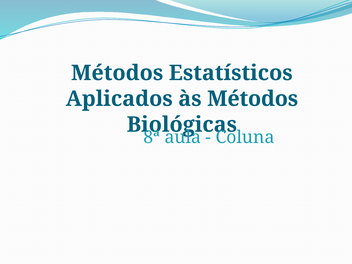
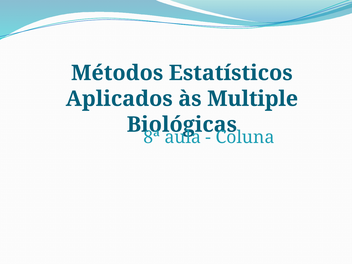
às Métodos: Métodos -> Multiple (253, 99)
